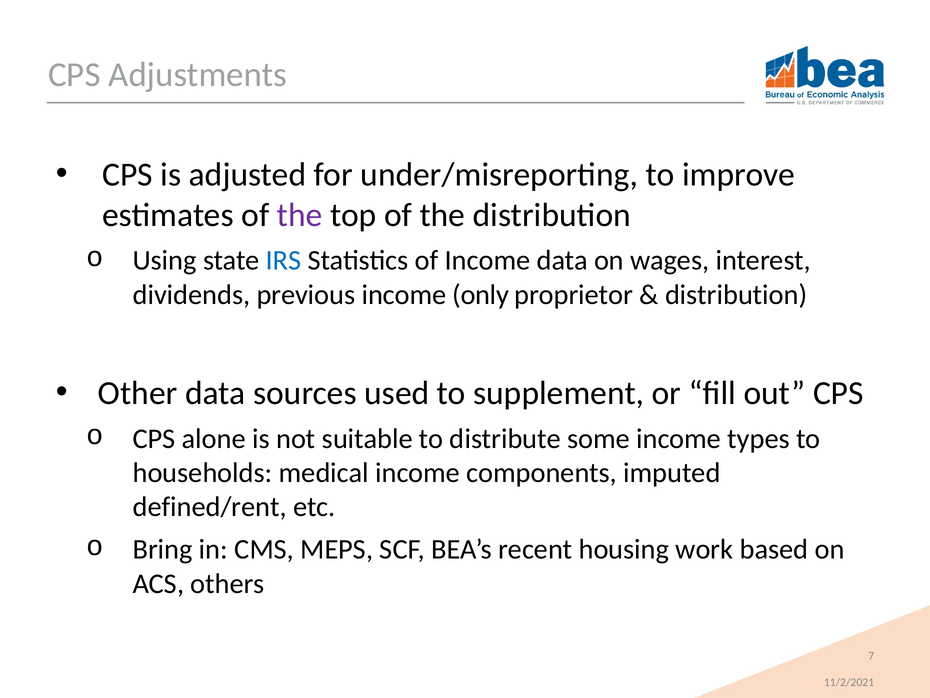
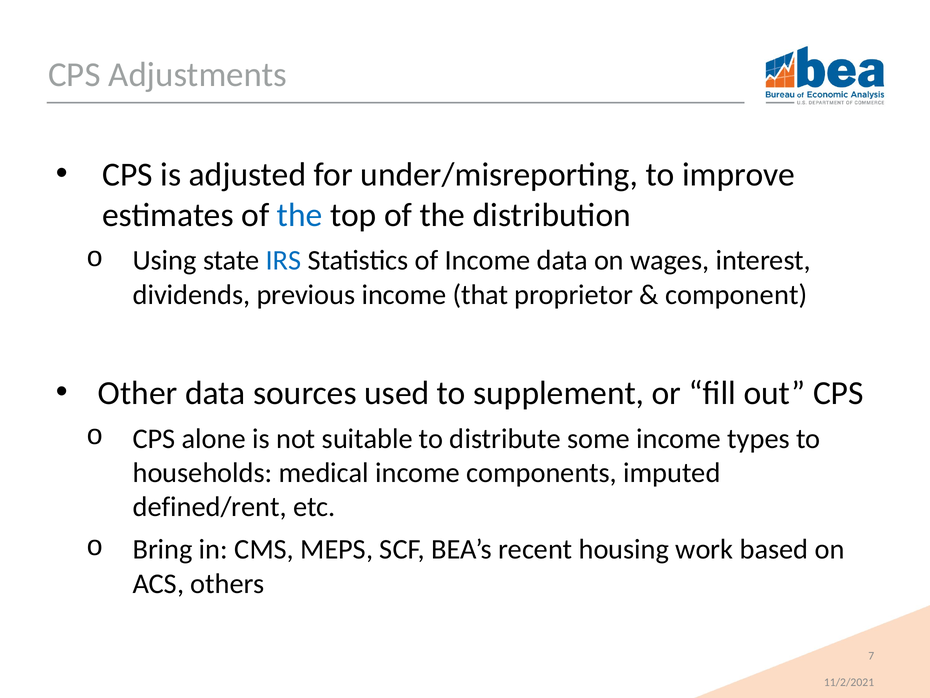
the colour: purple -> blue (300, 215)
only: only -> that (480, 294)
distribution: distribution -> component (736, 294)
